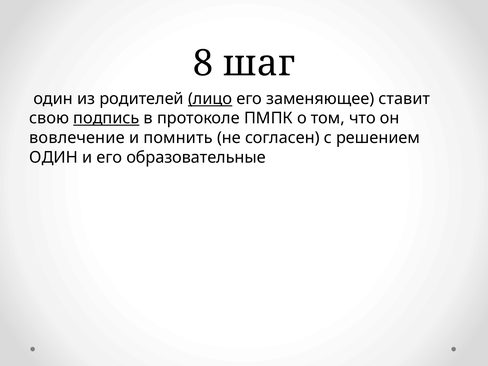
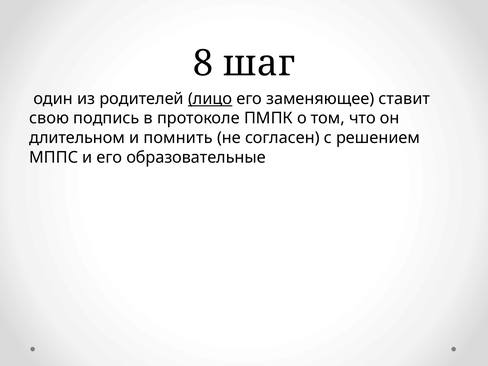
подпись underline: present -> none (106, 118)
вовлечение: вовлечение -> длительном (77, 138)
ОДИН: ОДИН -> МППС (54, 157)
